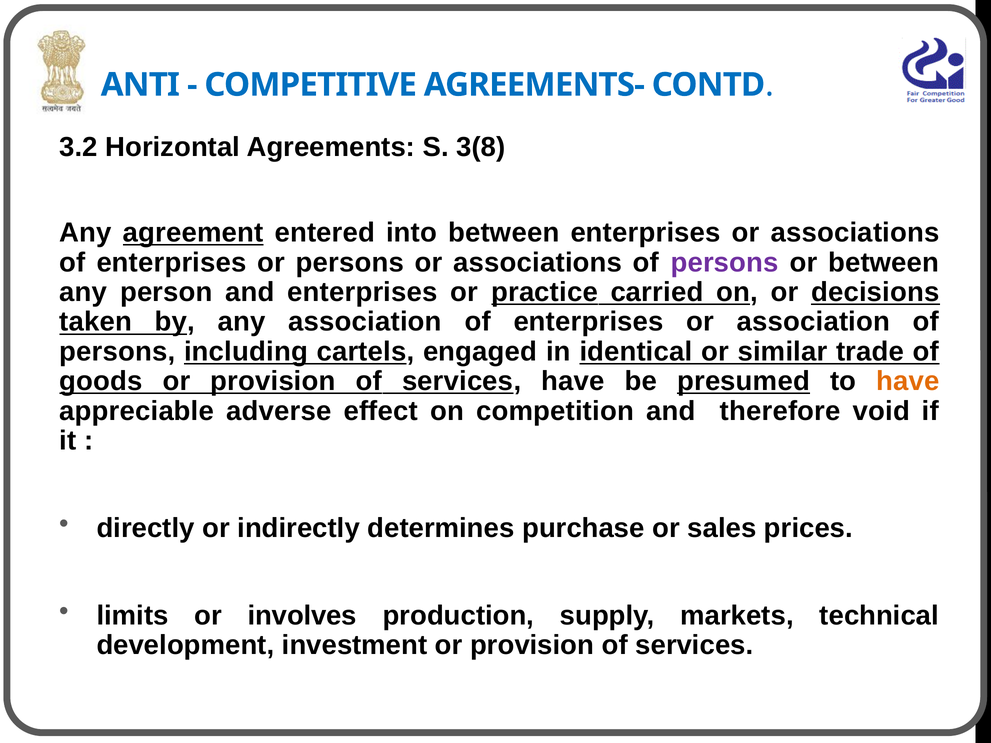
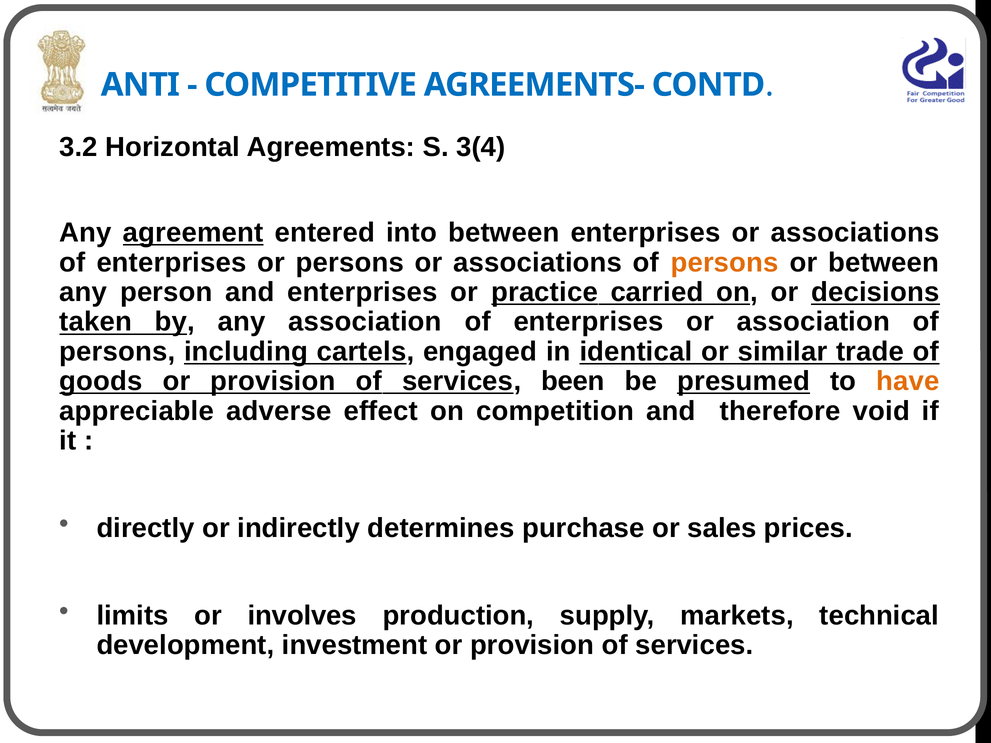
3(8: 3(8 -> 3(4 (481, 147)
persons colour: purple -> orange (725, 263)
services have: have -> been (573, 381)
